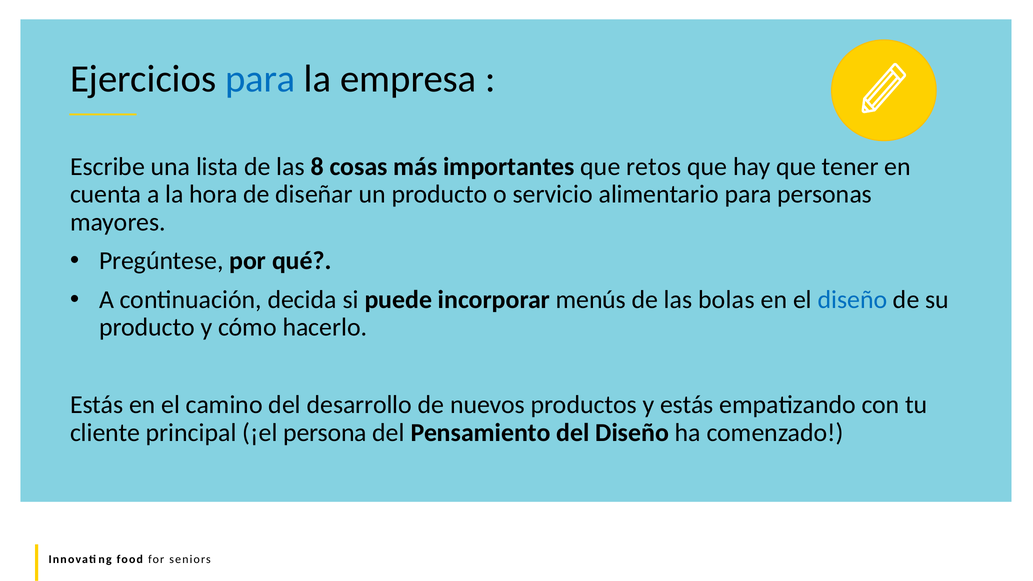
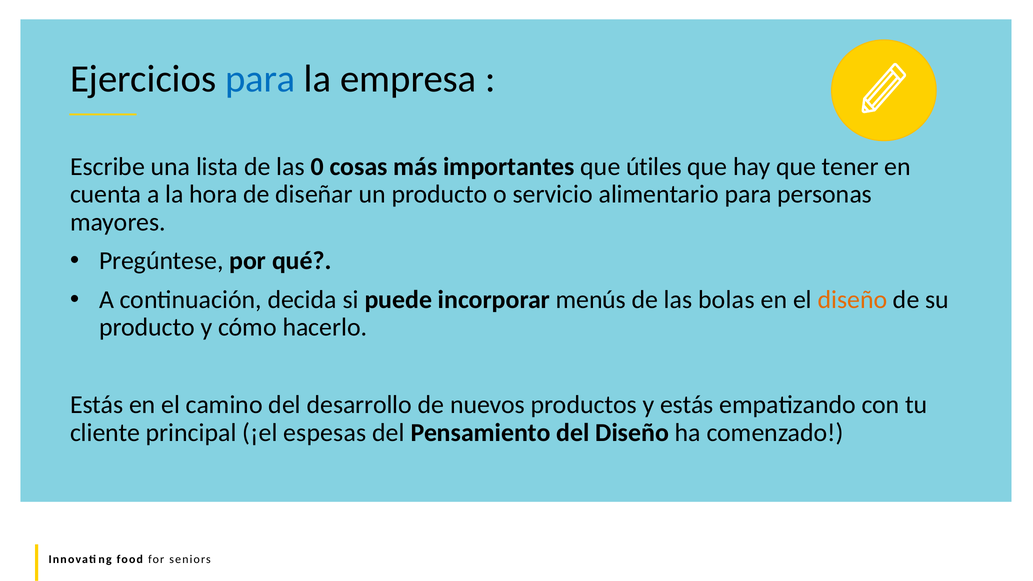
8: 8 -> 0 (317, 167)
retos: retos -> útiles (654, 167)
diseño colour: blue -> orange (852, 300)
persona: persona -> espesas (325, 433)
